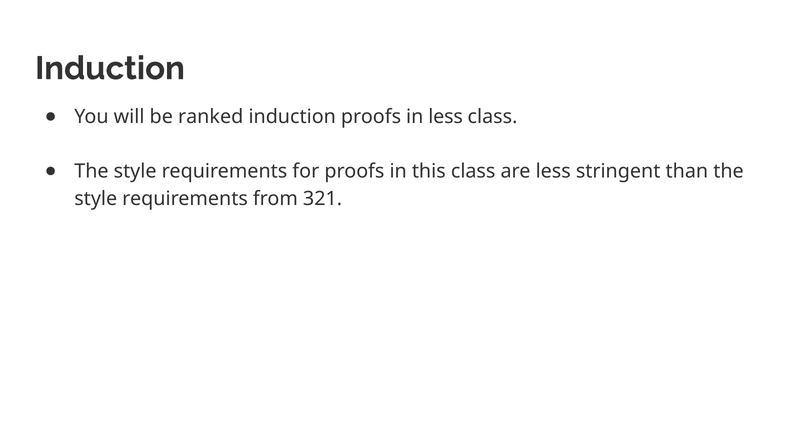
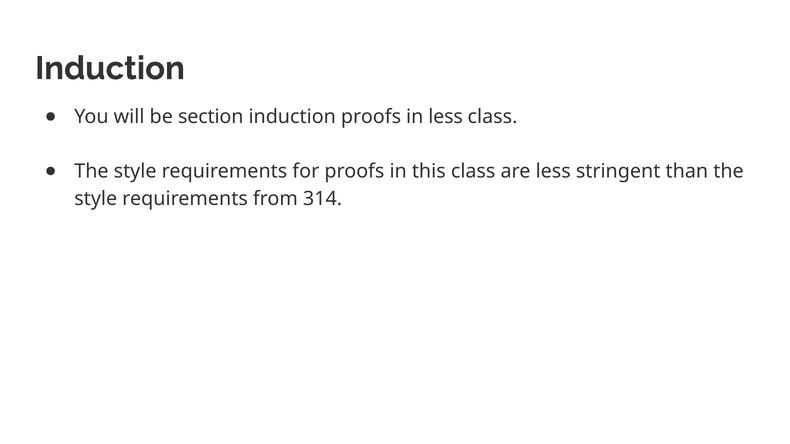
ranked: ranked -> section (211, 117)
321: 321 -> 314 (323, 199)
